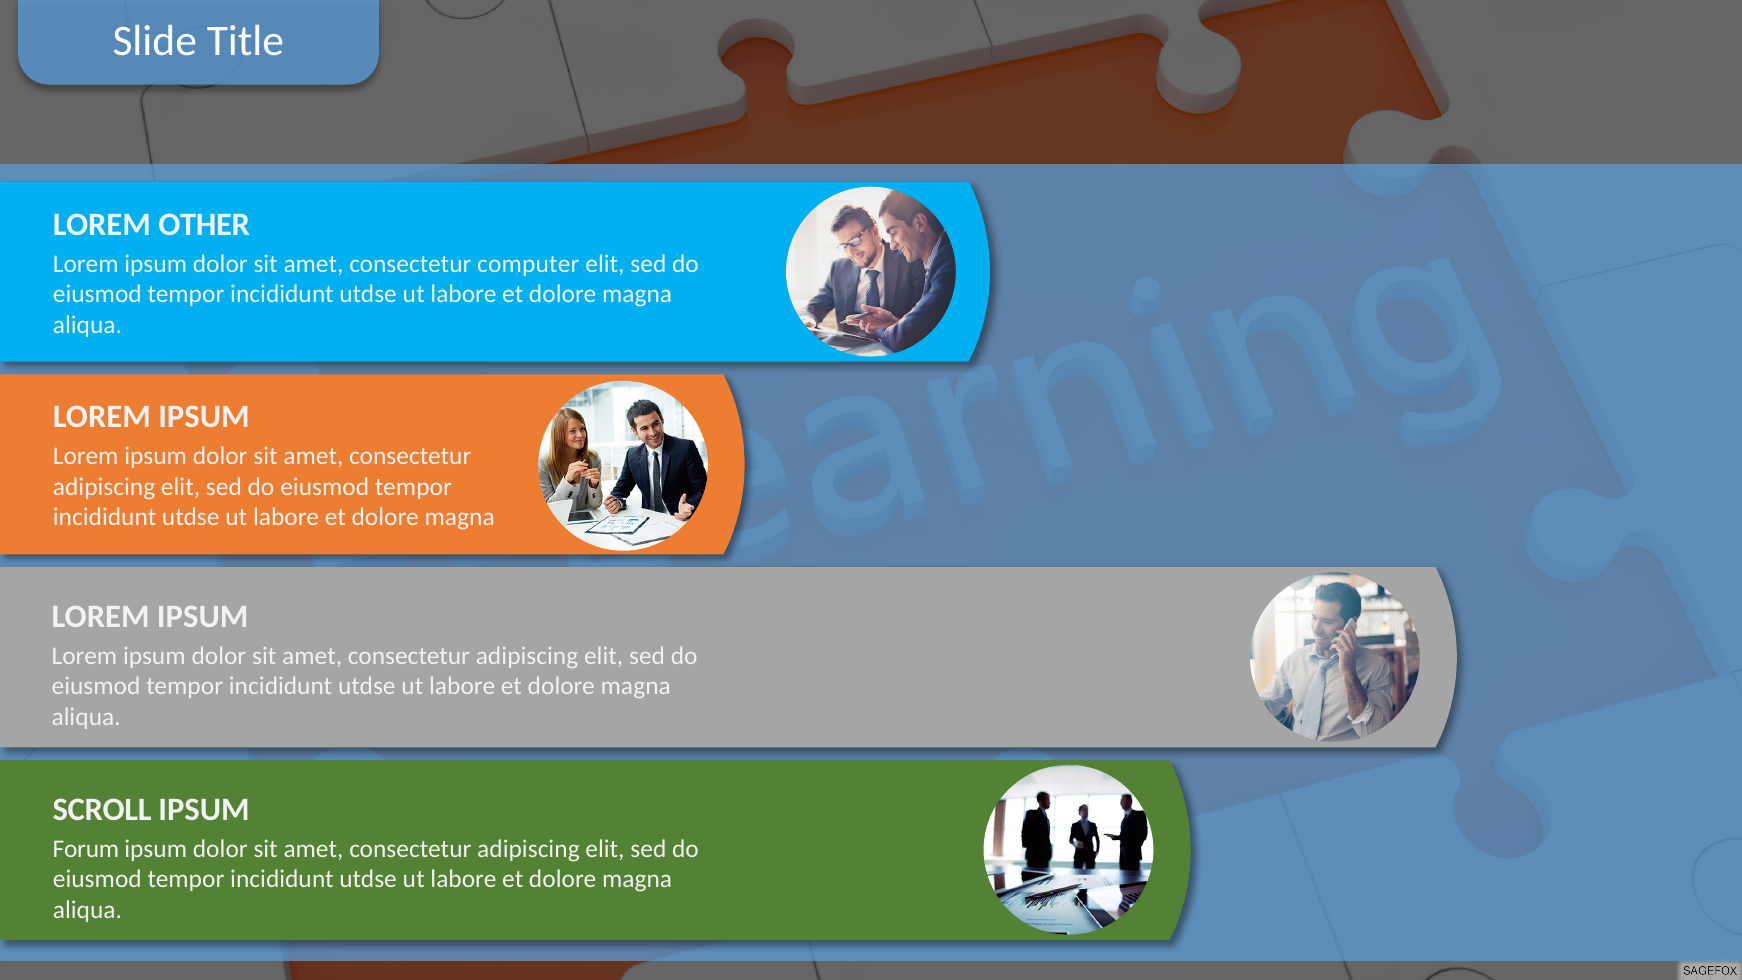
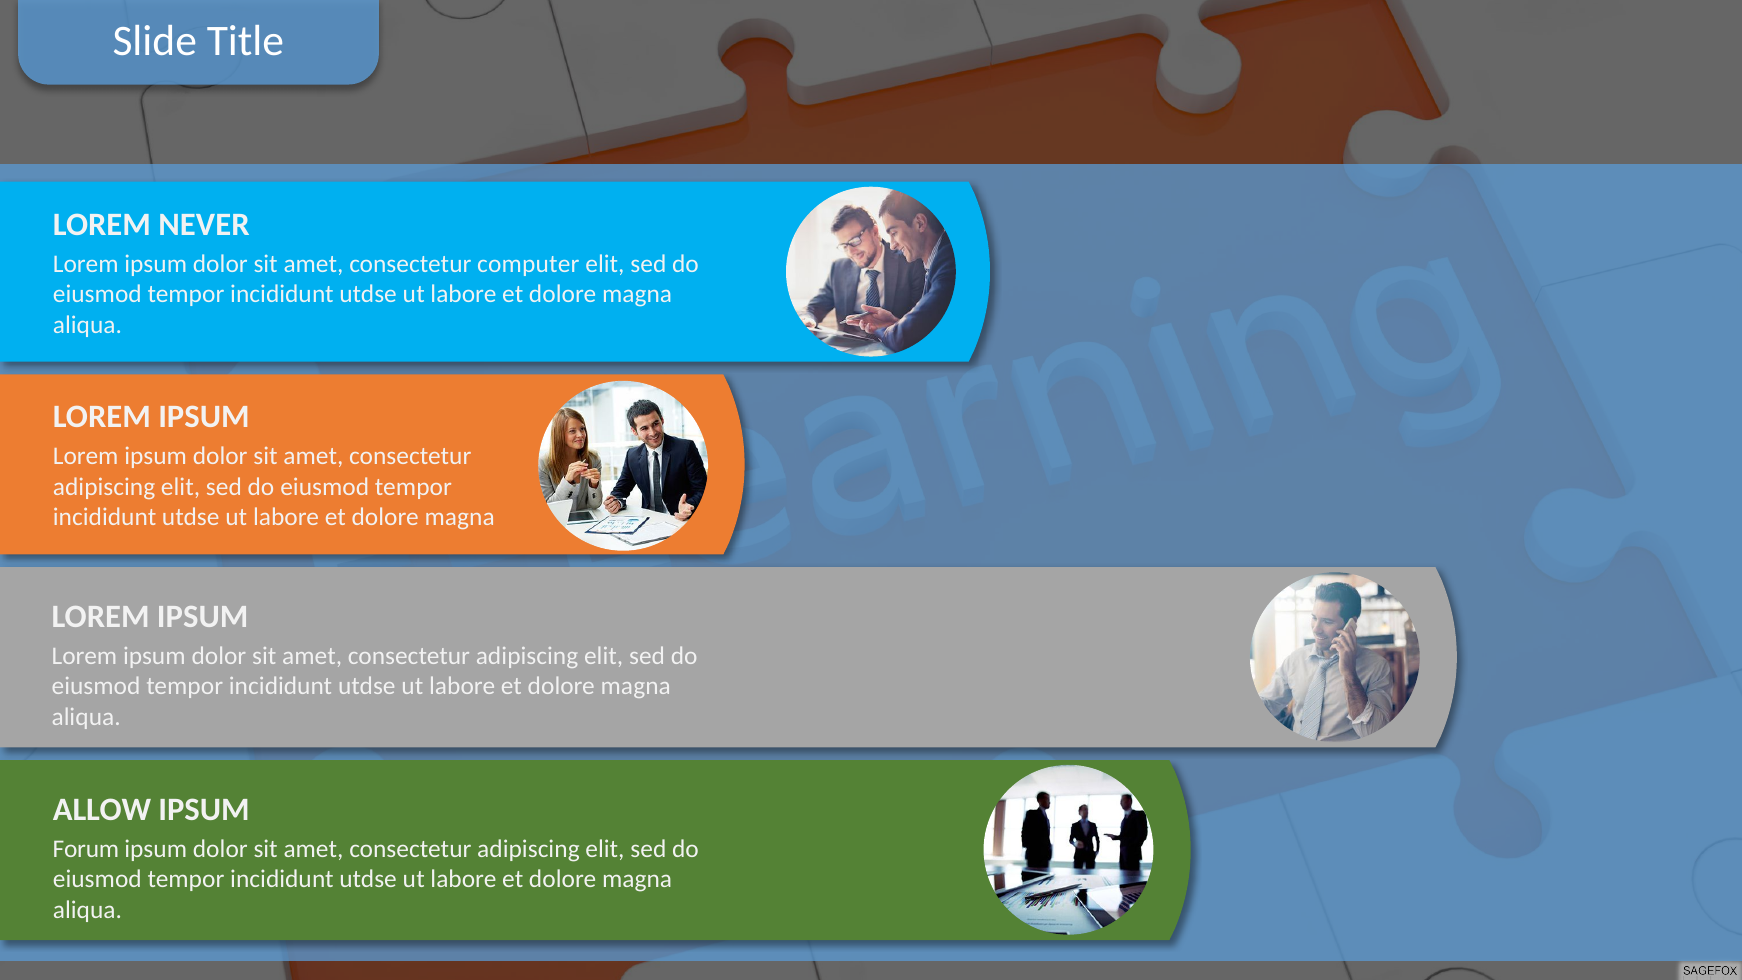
OTHER: OTHER -> NEVER (204, 224)
SCROLL: SCROLL -> ALLOW (102, 809)
